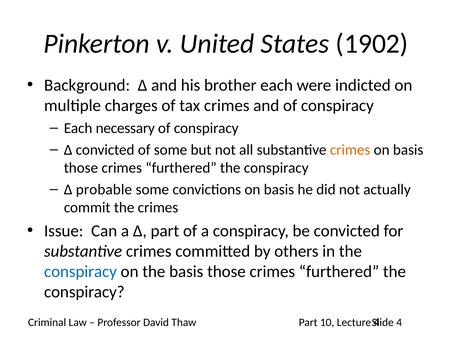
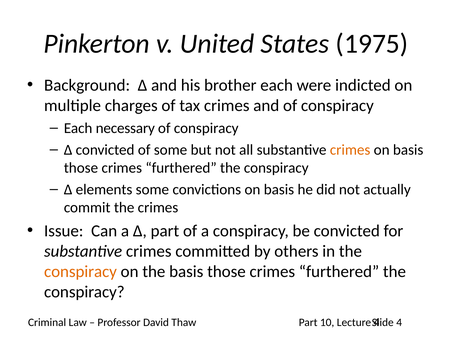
1902: 1902 -> 1975 (372, 44)
probable: probable -> elements (104, 189)
conspiracy colour: blue -> orange (80, 272)
